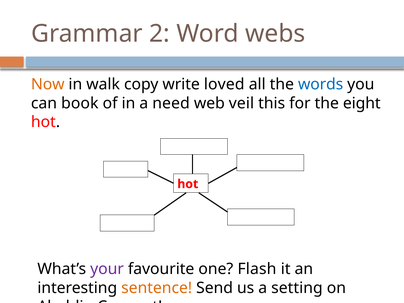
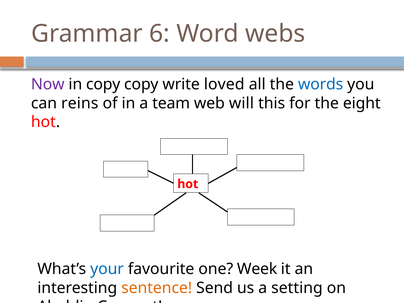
2: 2 -> 6 (160, 34)
Now colour: orange -> purple (48, 84)
in walk: walk -> copy (103, 84)
book: book -> reins (80, 103)
need: need -> team (171, 103)
veil: veil -> will (241, 103)
your colour: purple -> blue (107, 269)
Flash: Flash -> Week (257, 269)
